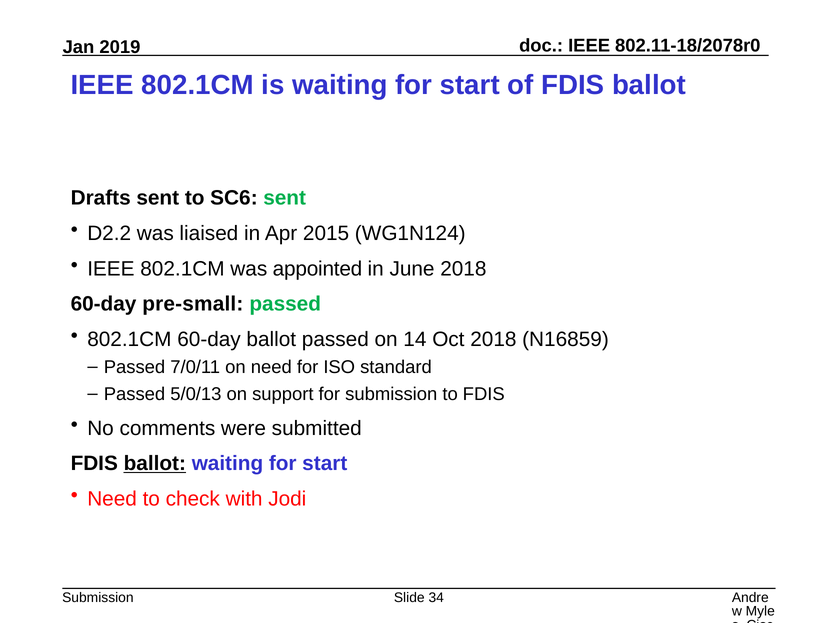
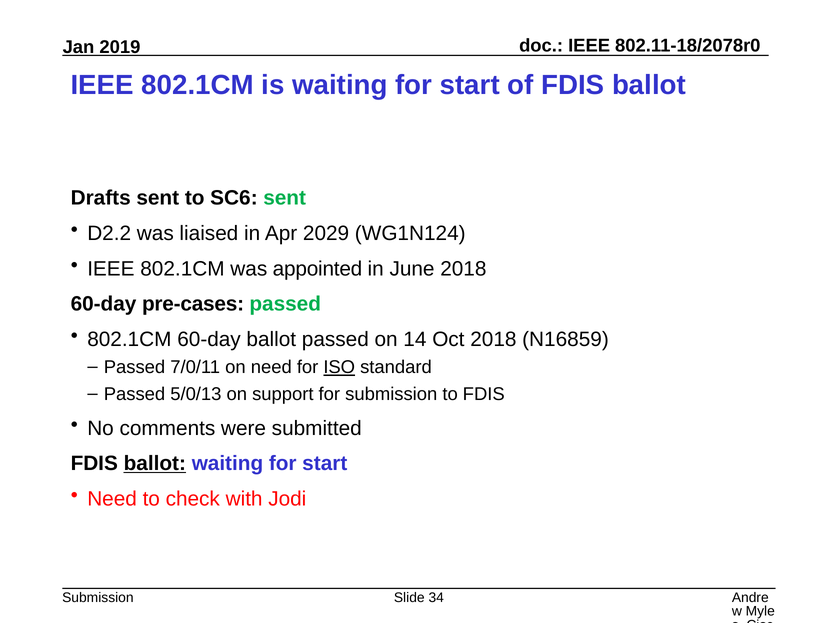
2015: 2015 -> 2029 (326, 233)
pre-small: pre-small -> pre-cases (193, 304)
ISO underline: none -> present (339, 367)
